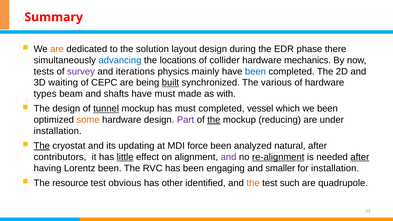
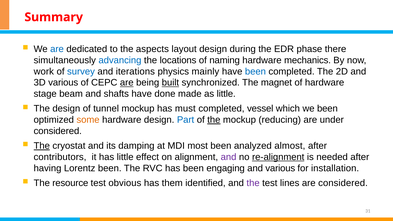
are colour: orange -> blue (57, 49)
solution: solution -> aspects (152, 49)
collider: collider -> naming (225, 60)
tests: tests -> work (44, 71)
survey colour: purple -> blue (81, 71)
3D waiting: waiting -> various (63, 83)
are underline: none -> present (127, 83)
various: various -> magnet (276, 83)
types: types -> stage (45, 94)
have must: must -> done (165, 94)
as with: with -> little (226, 94)
tunnel underline: present -> none (106, 109)
Part colour: purple -> blue (186, 120)
installation: installation -> considered (58, 131)
updating: updating -> damping (136, 146)
force: force -> most (198, 146)
natural: natural -> almost (290, 146)
little underline: present -> none (125, 157)
after underline: present -> none (360, 157)
and smaller: smaller -> various (280, 168)
other: other -> them (172, 183)
the colour: orange -> purple (253, 183)
such: such -> lines (290, 183)
are quadrupole: quadrupole -> considered (343, 183)
